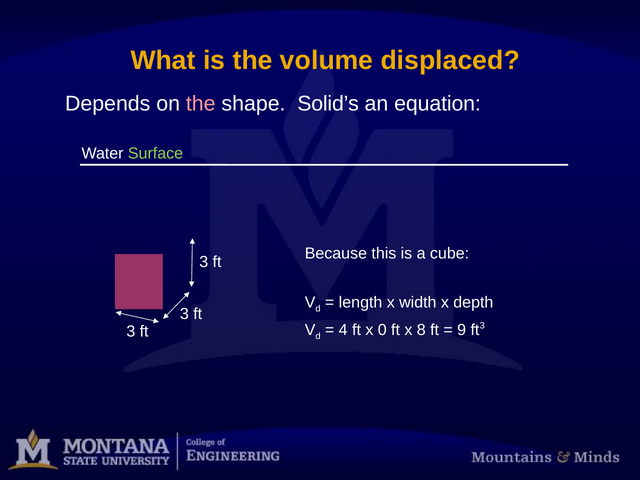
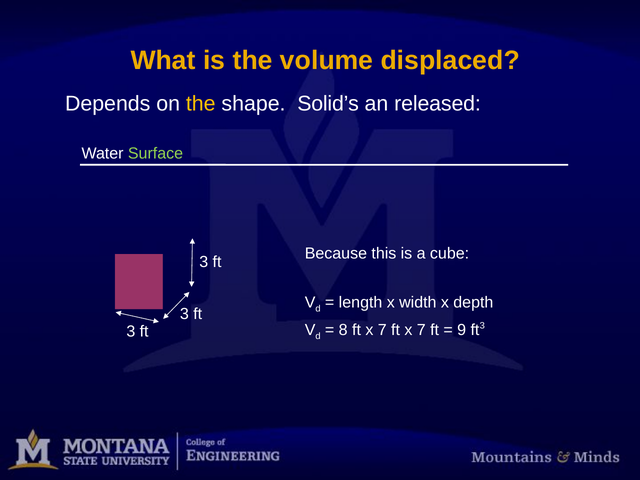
the colour: pink -> yellow (201, 104)
equation: equation -> released (438, 104)
4: 4 -> 8 (343, 330)
0: 0 -> 7 (382, 330)
8: 8 -> 7 (421, 330)
